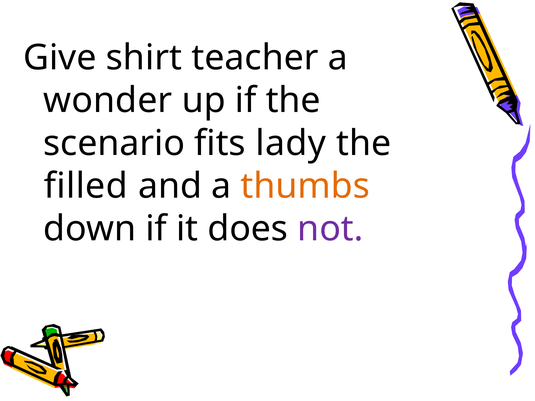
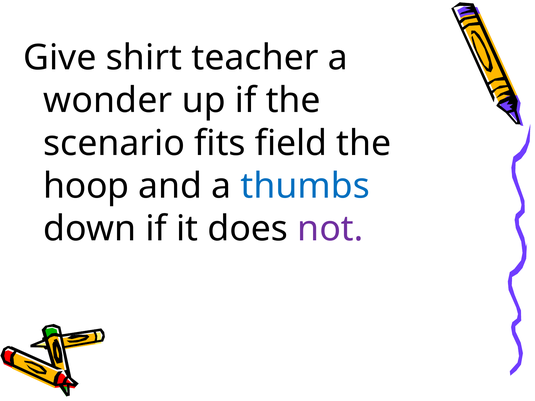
lady: lady -> field (291, 143)
filled: filled -> hoop (86, 186)
thumbs colour: orange -> blue (305, 186)
